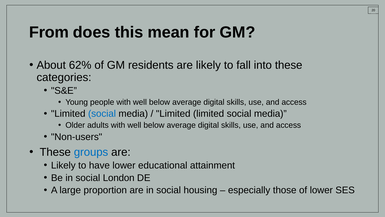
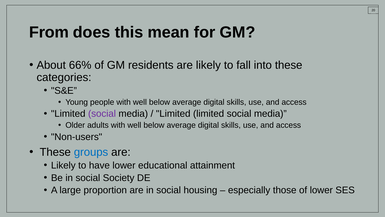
62%: 62% -> 66% (80, 65)
social colour: blue -> purple (102, 114)
London: London -> Society (119, 177)
